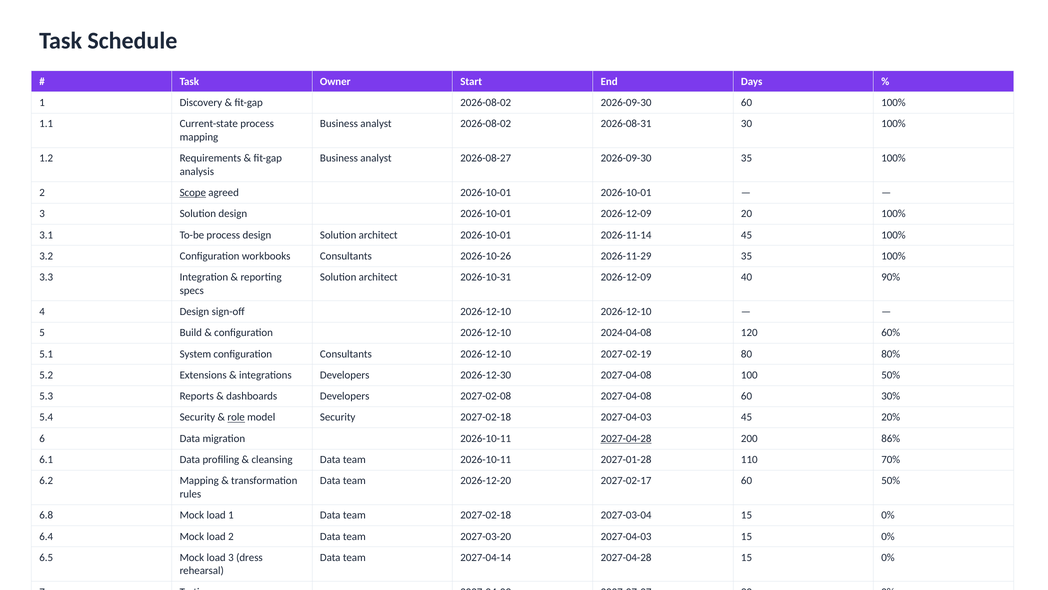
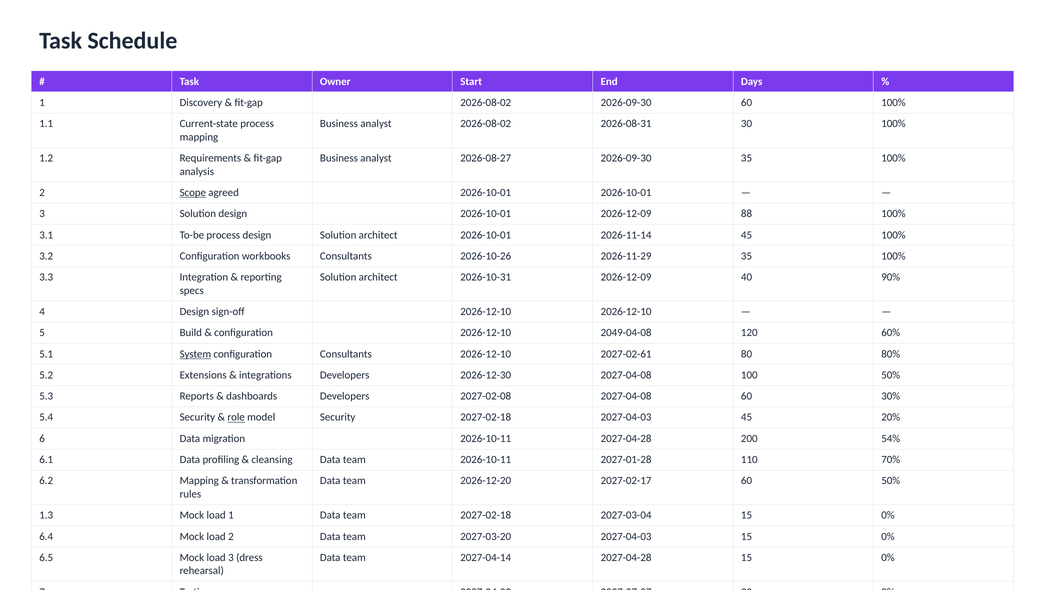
20: 20 -> 88 (747, 214)
2024-04-08: 2024-04-08 -> 2049-04-08 (626, 332)
System underline: none -> present (195, 354)
2027-02-19: 2027-02-19 -> 2027-02-61 (626, 354)
2027-04-28 underline: present -> none (626, 438)
86%: 86% -> 54% (891, 438)
6.8: 6.8 -> 1.3 (46, 515)
